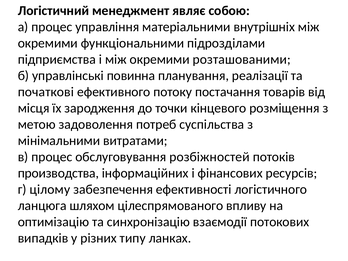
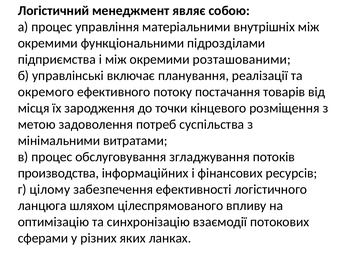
повинна: повинна -> включає (131, 76)
початкові: початкові -> окремого (46, 92)
розбіжностей: розбіжностей -> згладжування (210, 157)
випадків: випадків -> сферами (43, 238)
типу: типу -> яких (133, 238)
